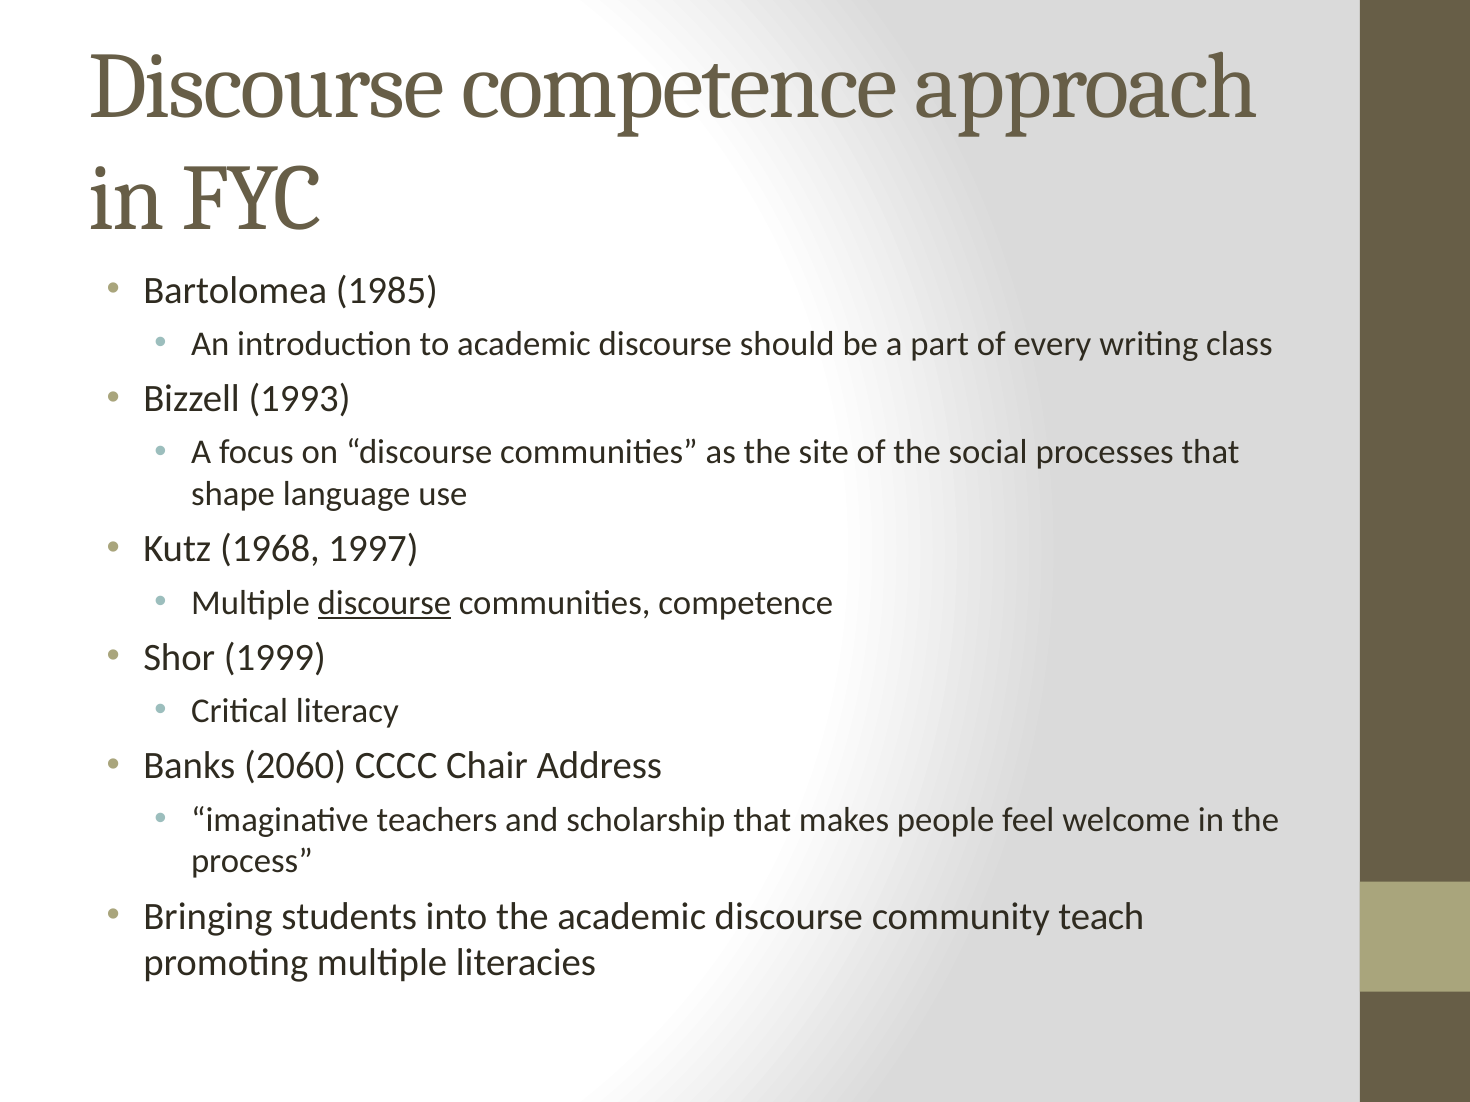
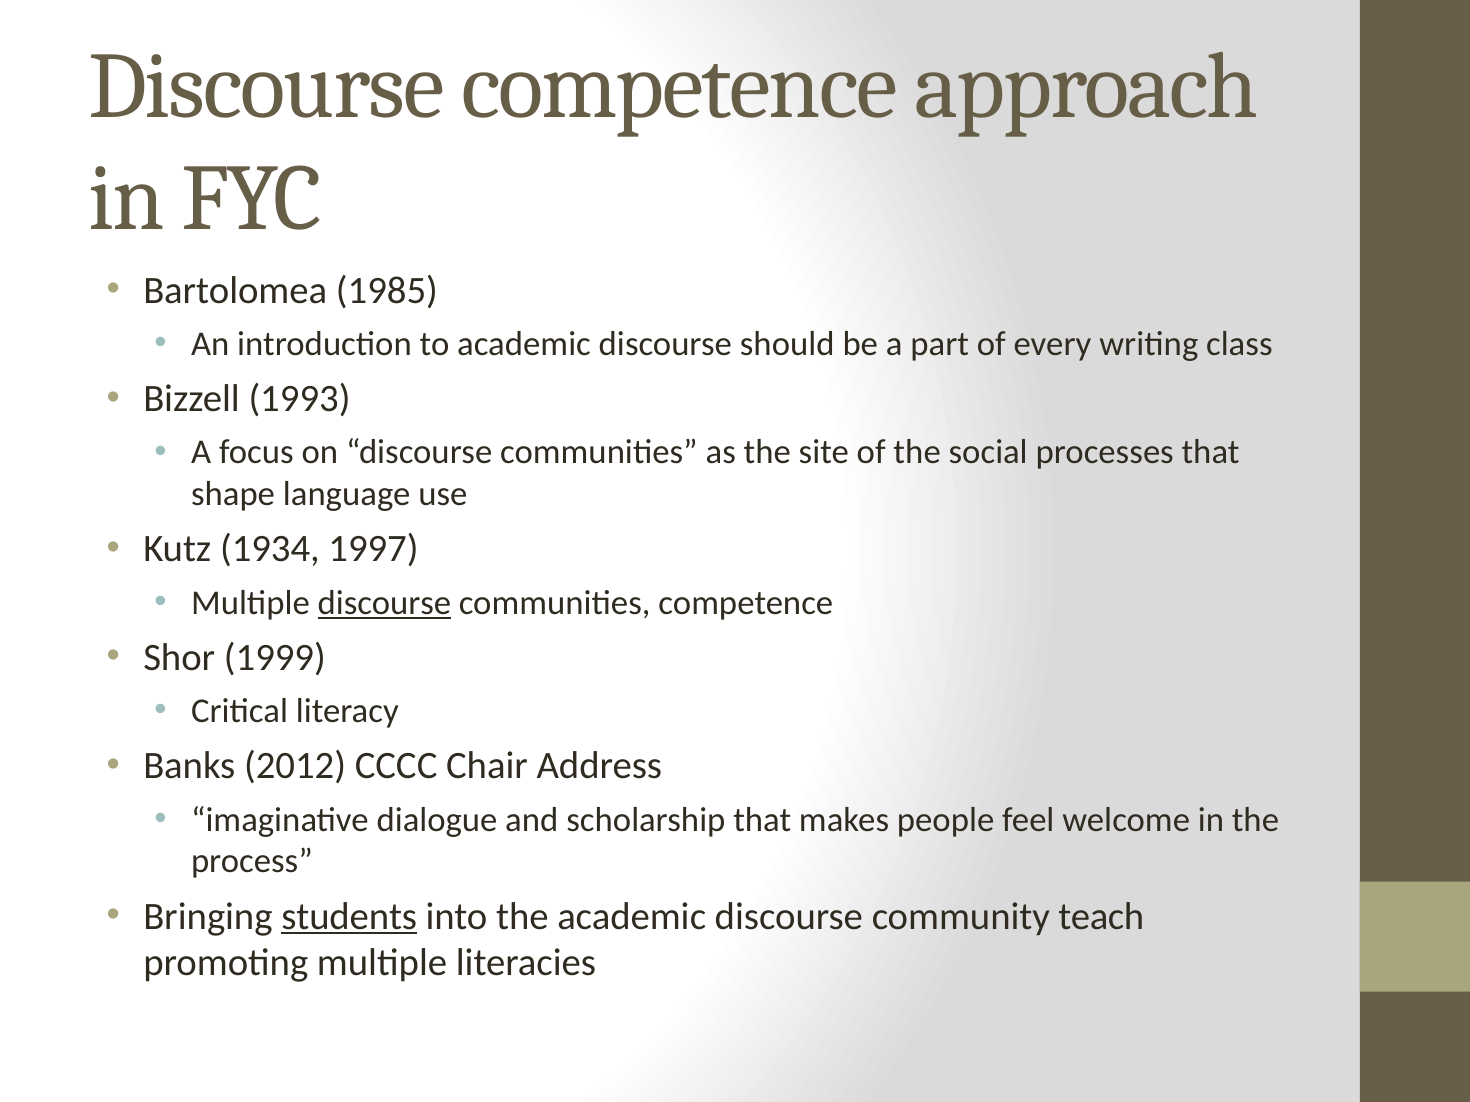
1968: 1968 -> 1934 (270, 549)
2060: 2060 -> 2012 (295, 767)
teachers: teachers -> dialogue (437, 820)
students underline: none -> present (349, 917)
